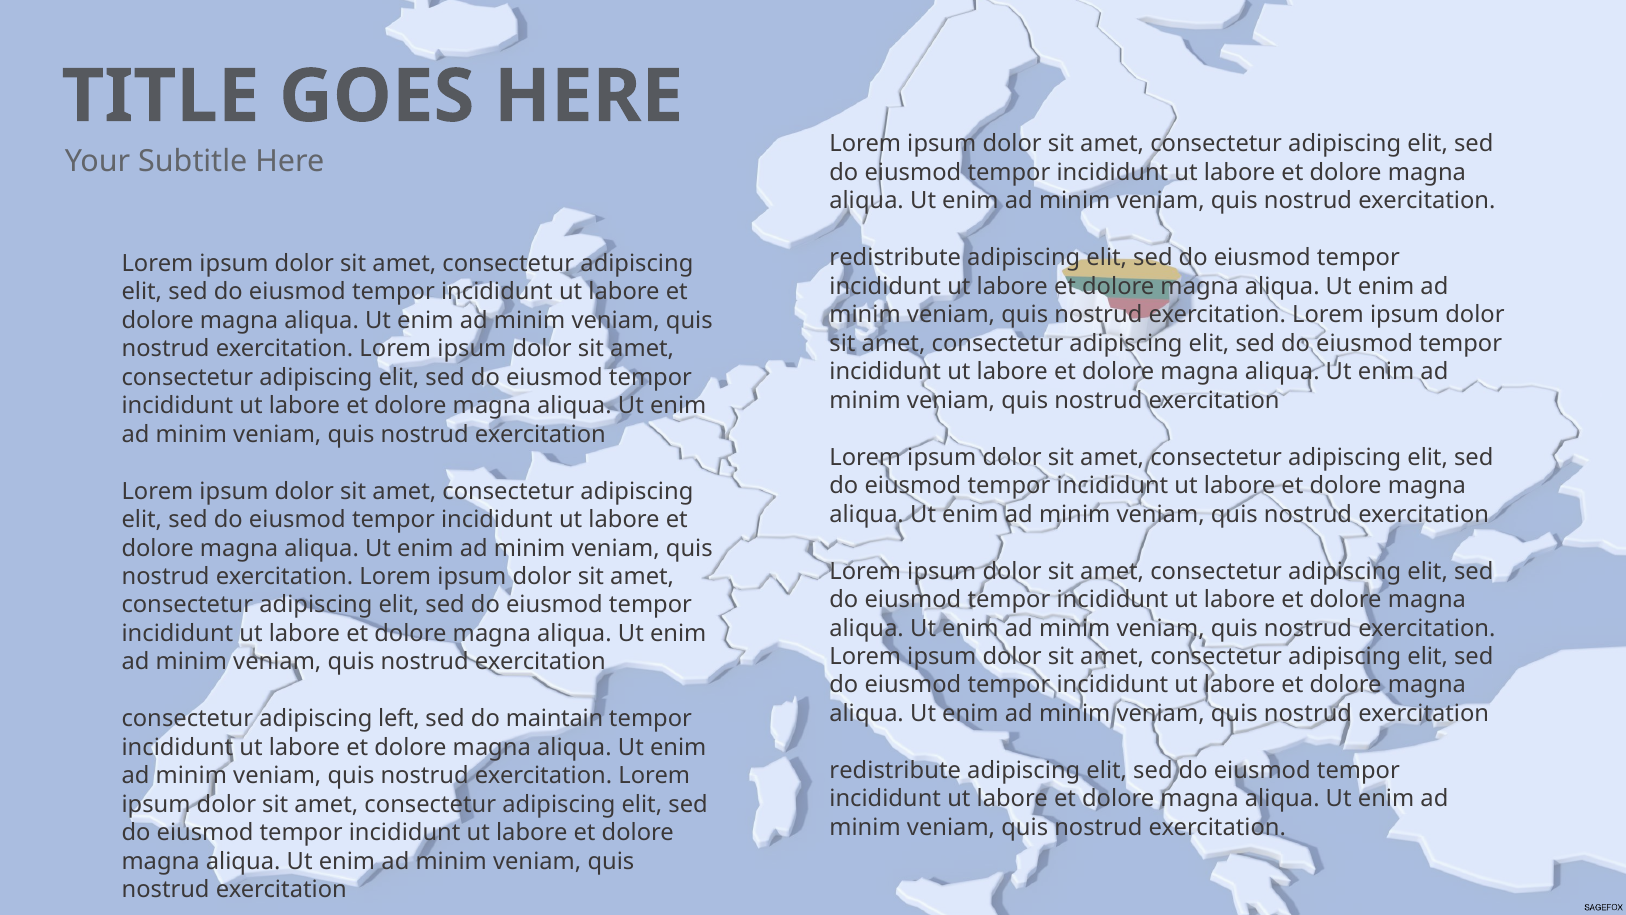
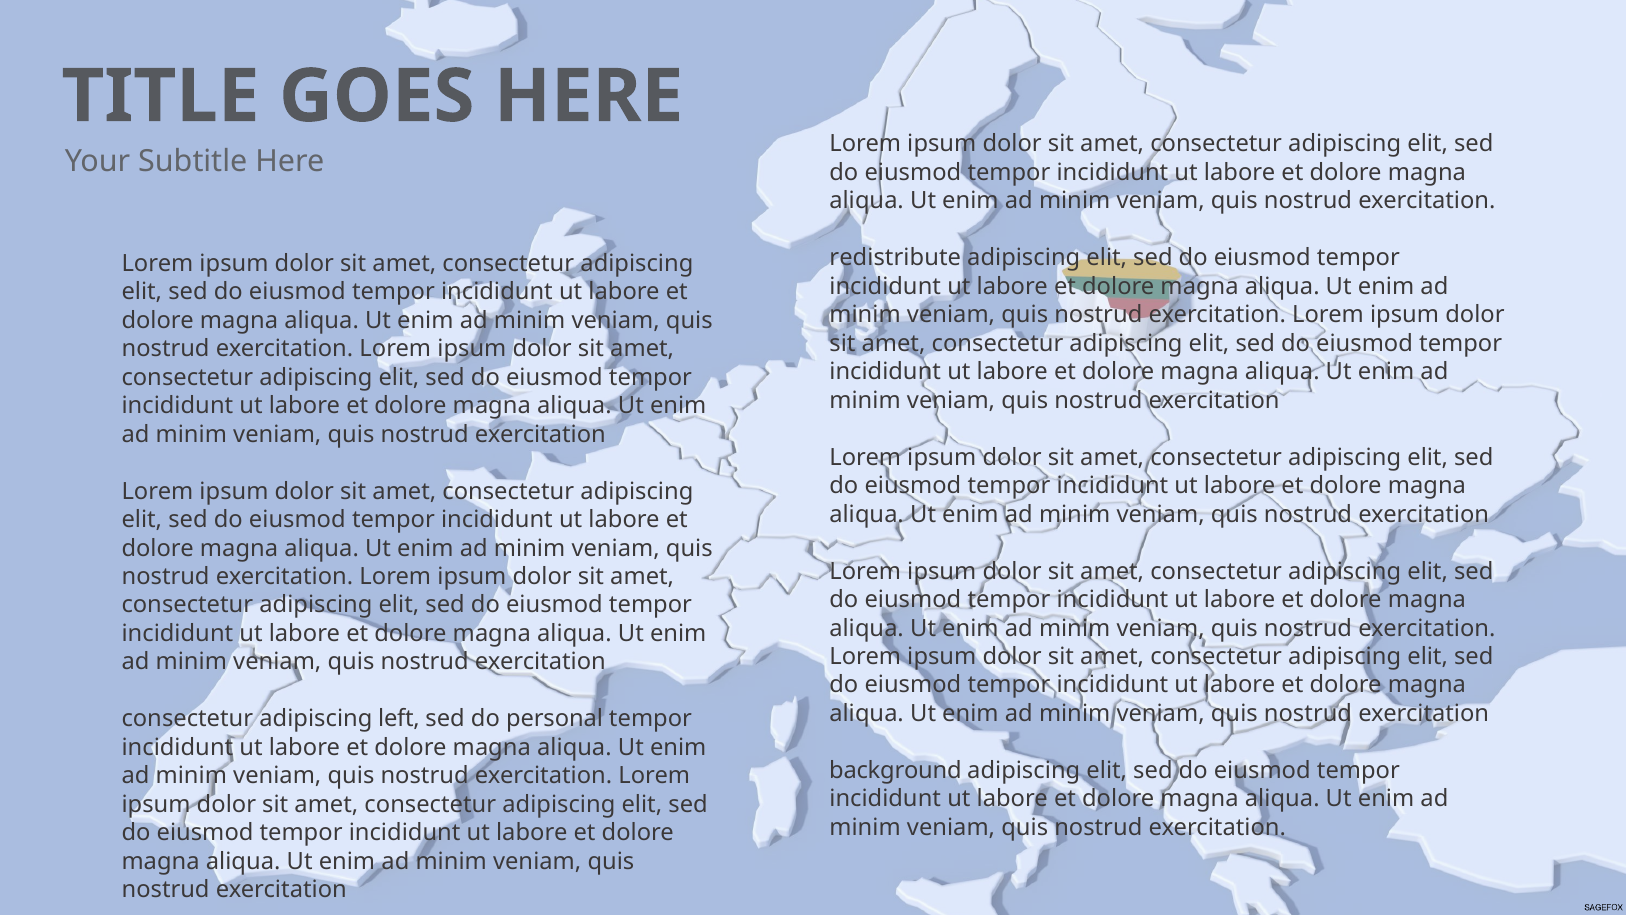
maintain: maintain -> personal (554, 719)
redistribute: redistribute -> background (895, 770)
